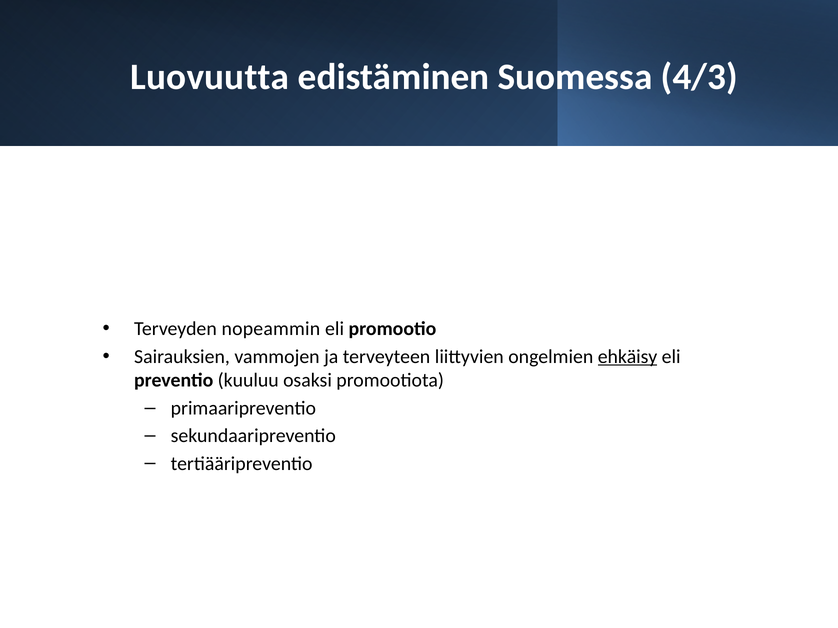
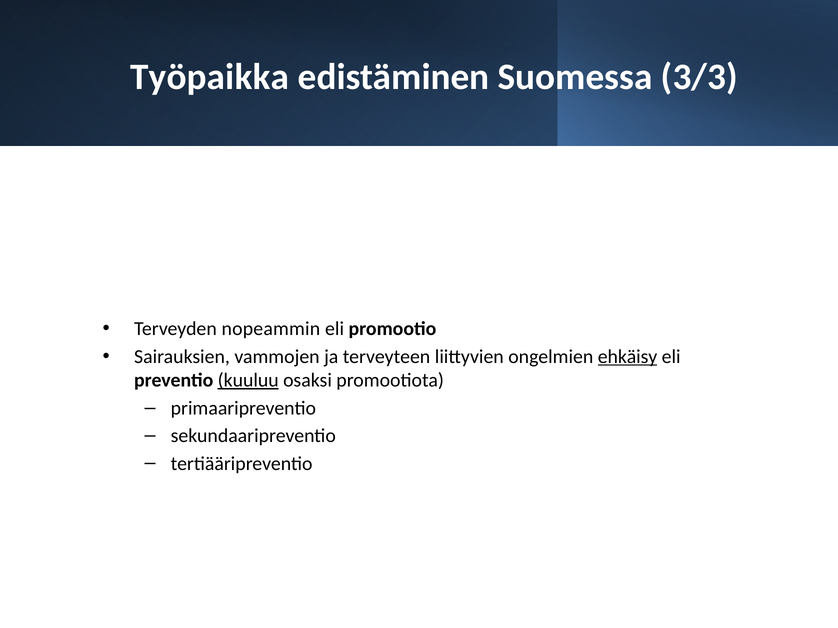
Luovuutta: Luovuutta -> Työpaikka (210, 77)
4/3: 4/3 -> 3/3 (699, 77)
kuuluu underline: none -> present (248, 381)
